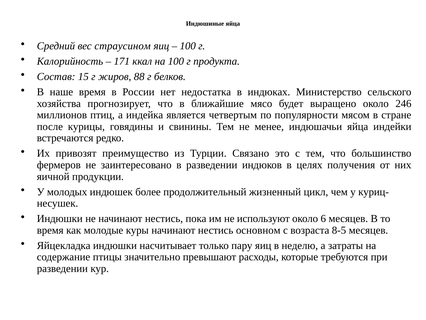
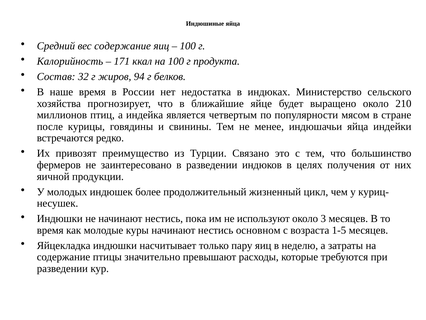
вес страусином: страусином -> содержание (123, 46)
15: 15 -> 32 (83, 77)
88: 88 -> 94 (139, 77)
мясо: мясо -> яйце (261, 103)
246: 246 -> 210 (403, 103)
6: 6 -> 3 (323, 218)
8-5: 8-5 -> 1-5 (339, 230)
